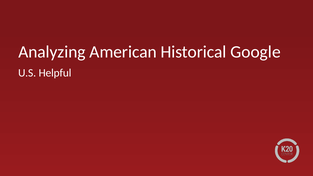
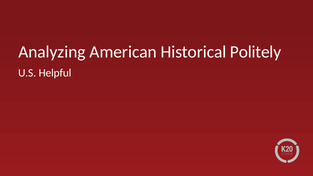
Google: Google -> Politely (256, 52)
